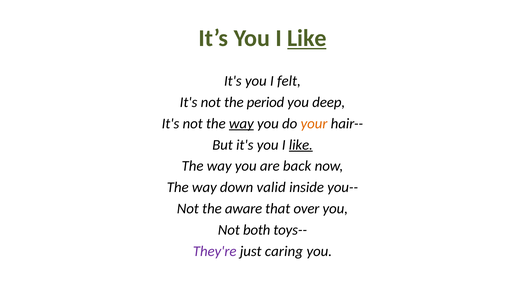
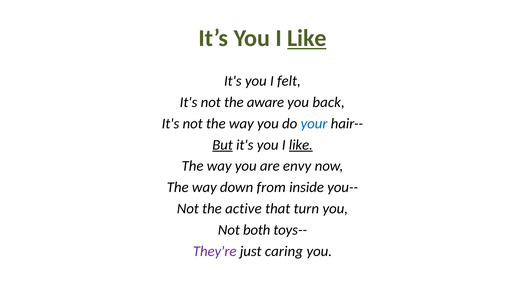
period: period -> aware (266, 102)
deep: deep -> back (329, 102)
way underline: present -> none (241, 123)
your colour: orange -> blue (314, 123)
But underline: none -> present (223, 144)
back: back -> envy (297, 166)
valid: valid -> from (271, 187)
aware: aware -> active (243, 208)
over: over -> turn (306, 208)
